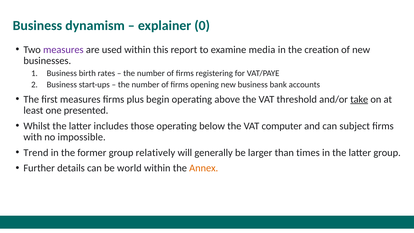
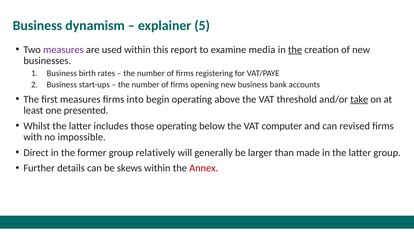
0: 0 -> 5 (202, 26)
the underline: none -> present (295, 50)
plus: plus -> into (135, 99)
subject: subject -> revised (355, 126)
Trend: Trend -> Direct (36, 153)
times: times -> made (308, 153)
world: world -> skews (129, 168)
Annex colour: orange -> red (204, 168)
